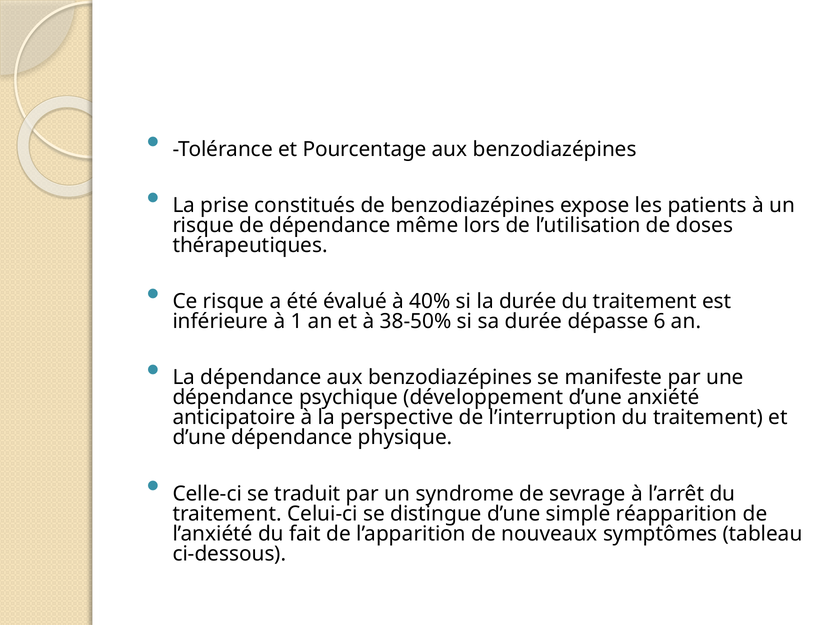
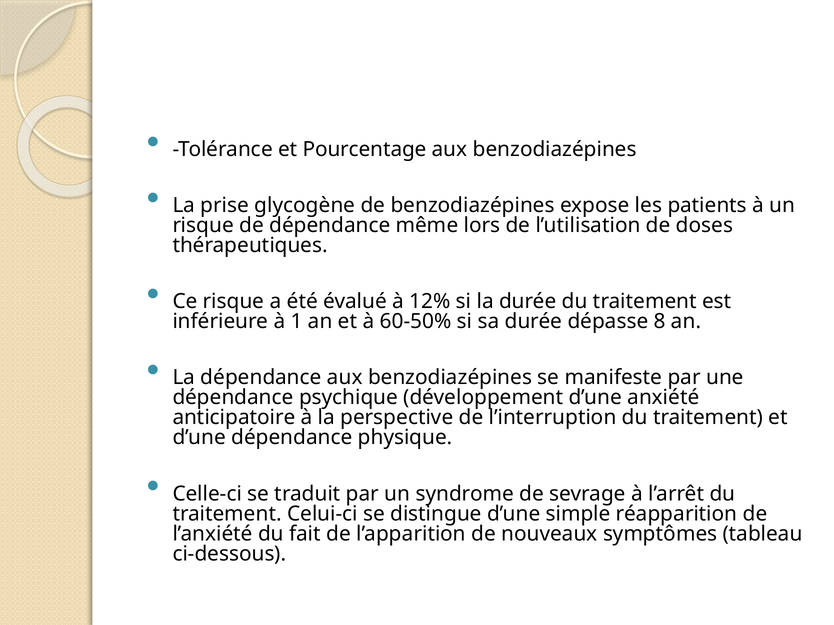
constitués: constitués -> glycogène (305, 205)
40%: 40% -> 12% (430, 302)
38-50%: 38-50% -> 60-50% (416, 322)
6: 6 -> 8 (660, 322)
